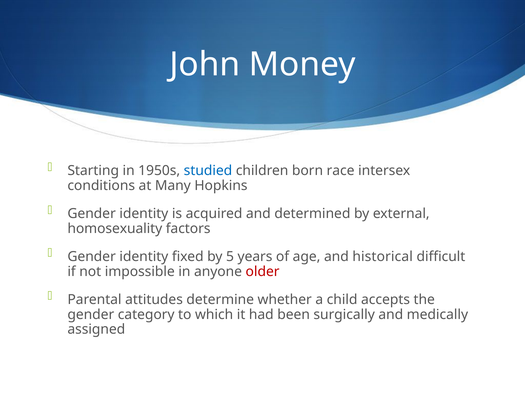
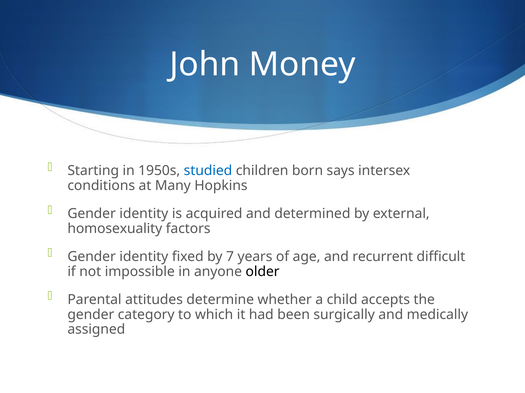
race: race -> says (341, 171)
5: 5 -> 7 (230, 257)
historical: historical -> recurrent (383, 257)
older colour: red -> black (263, 272)
